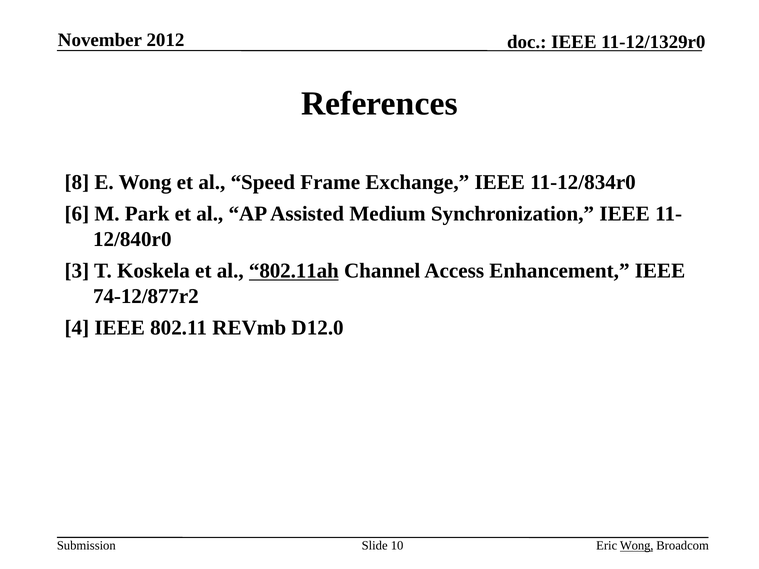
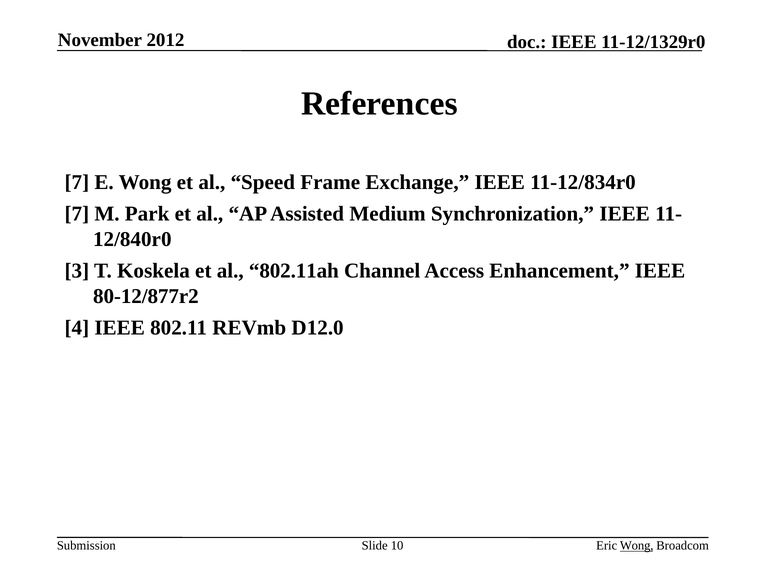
8: 8 -> 7 (77, 182)
6: 6 -> 7 (77, 214)
802.11ah underline: present -> none (294, 271)
74-12/877r2: 74-12/877r2 -> 80-12/877r2 (146, 296)
